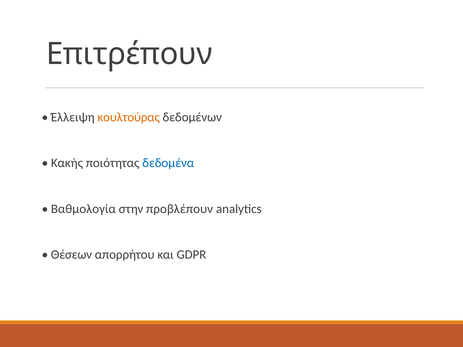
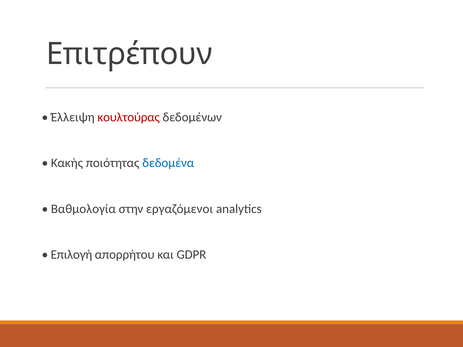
κουλτούρας colour: orange -> red (129, 117)
προβλέπουν: προβλέπουν -> εργαζόμενοι (180, 209)
Θέσεων: Θέσεων -> Επιλογή (71, 255)
